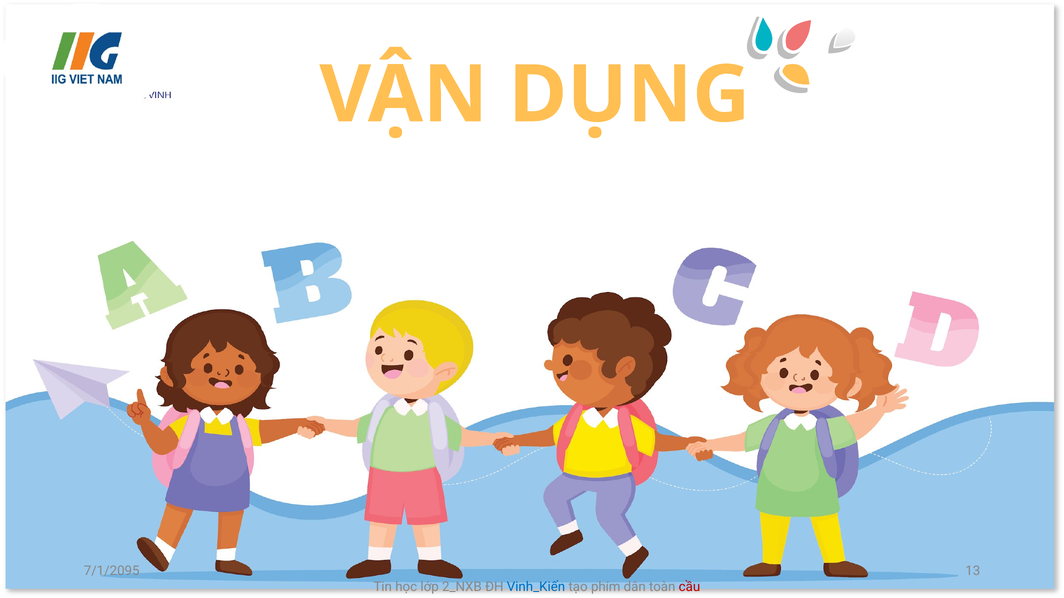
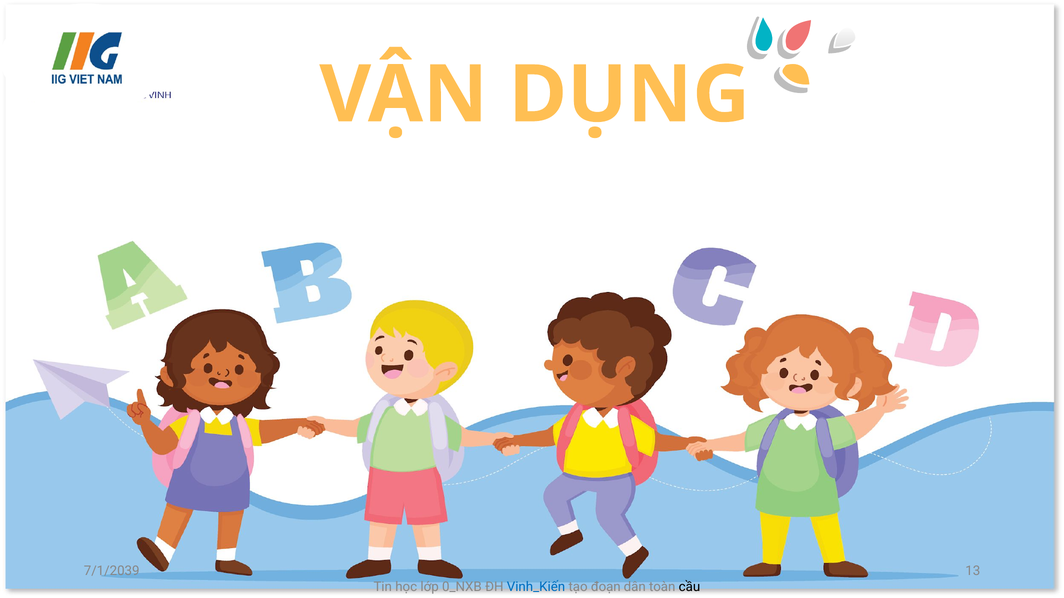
7/1/2095: 7/1/2095 -> 7/1/2039 (112, 572)
2_NXB: 2_NXB -> 0_NXB (462, 588)
phím: phím -> đoạn (606, 588)
cầu colour: red -> black (689, 588)
